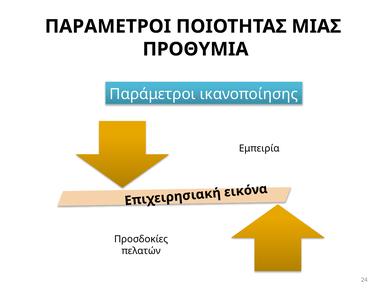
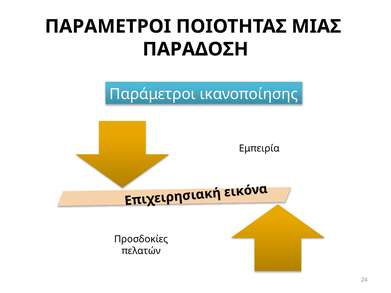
ΠΡΟΘΥΜΙΑ: ΠΡΟΘΥΜΙΑ -> ΠΑΡΑΔΟΣΗ (195, 49)
